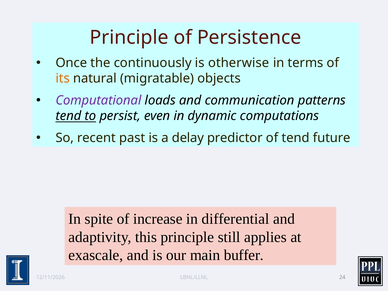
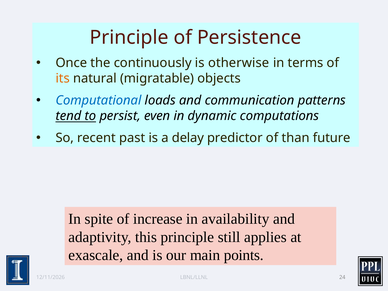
Computational colour: purple -> blue (98, 100)
of tend: tend -> than (296, 138)
differential: differential -> availability (236, 219)
buffer: buffer -> points (244, 255)
